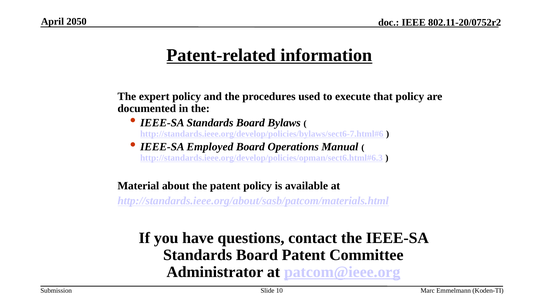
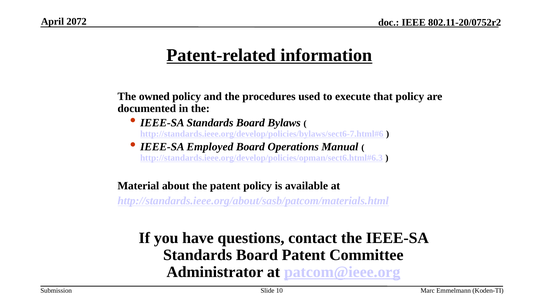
2050: 2050 -> 2072 (77, 21)
expert: expert -> owned (154, 96)
